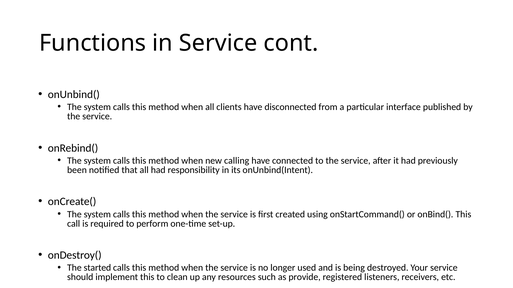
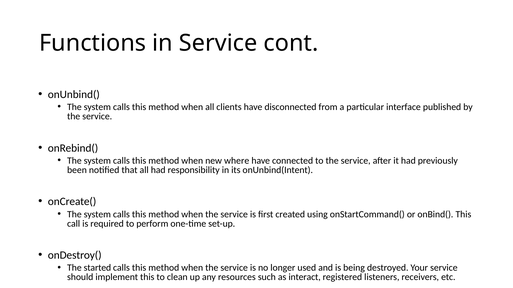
calling: calling -> where (237, 161)
provide: provide -> interact (305, 278)
